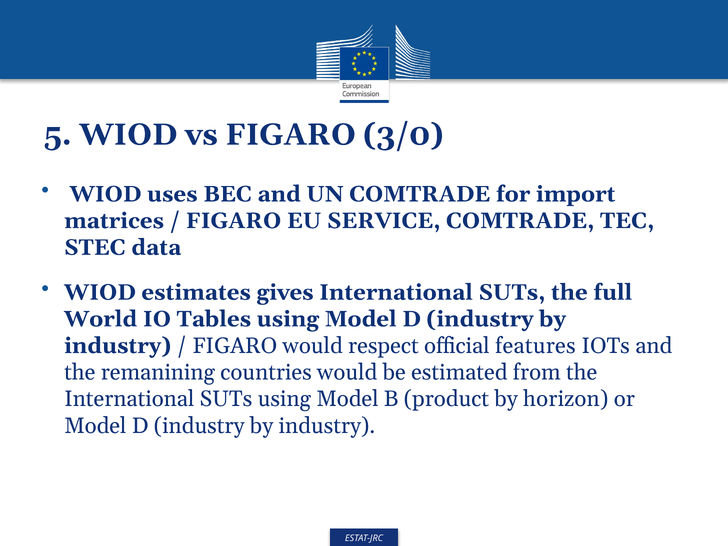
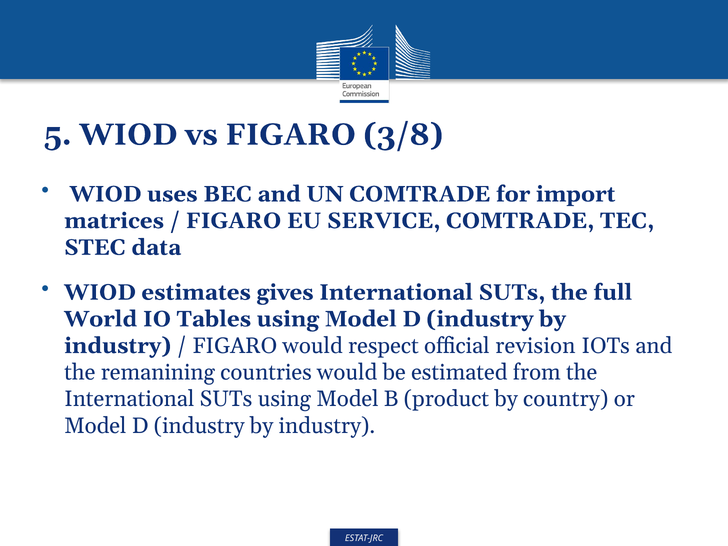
3/0: 3/0 -> 3/8 (403, 135)
features: features -> revision (535, 346)
horizon: horizon -> country (566, 399)
